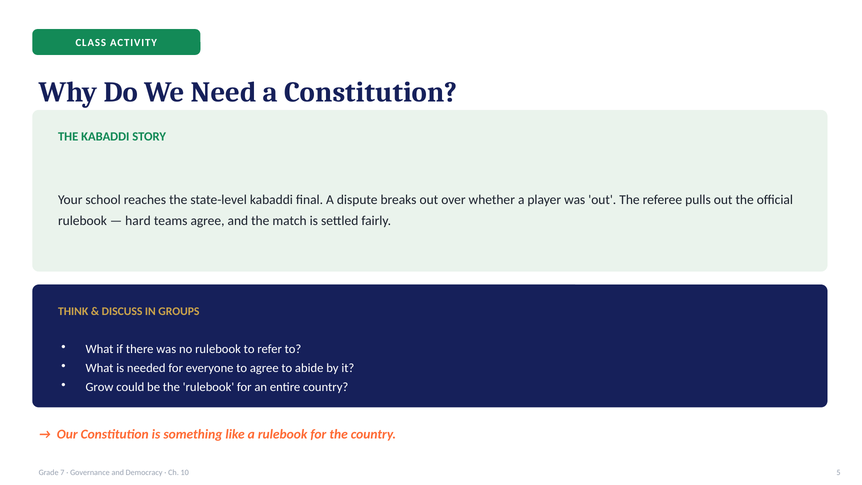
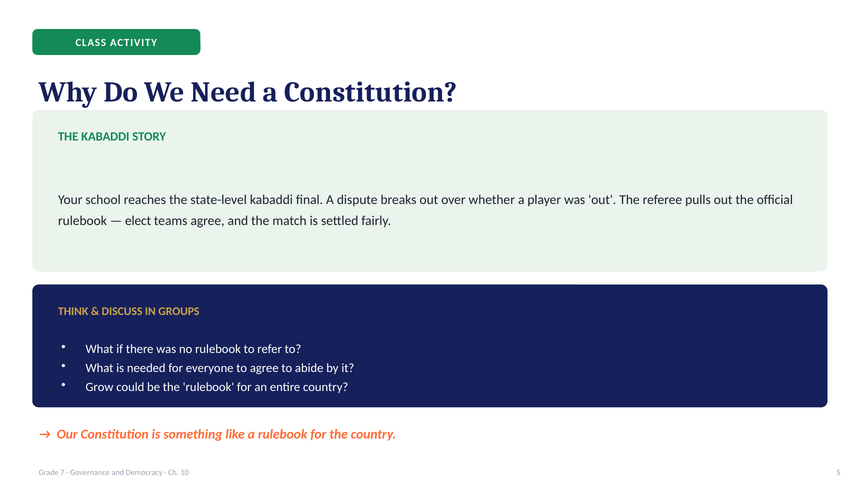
hard: hard -> elect (138, 221)
